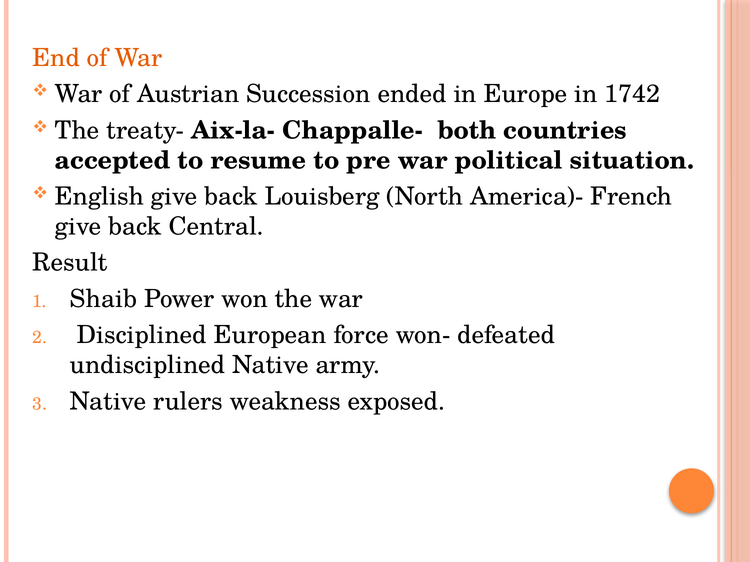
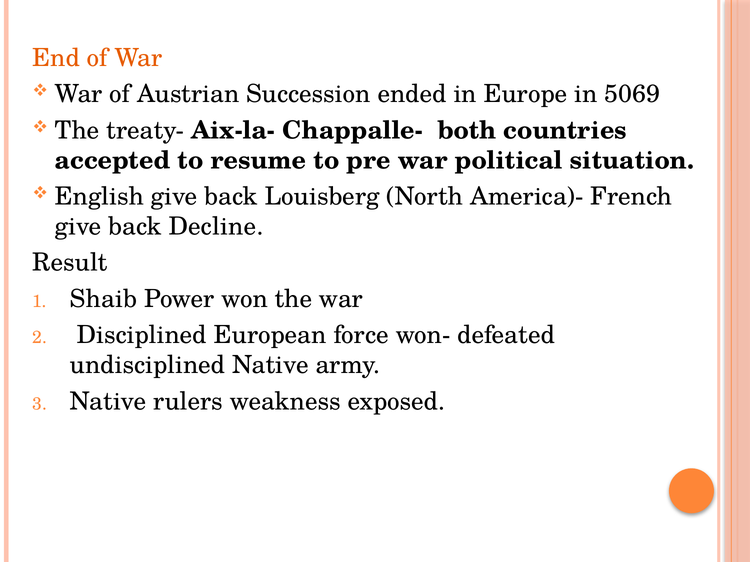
1742: 1742 -> 5069 (632, 94)
Central: Central -> Decline (216, 227)
